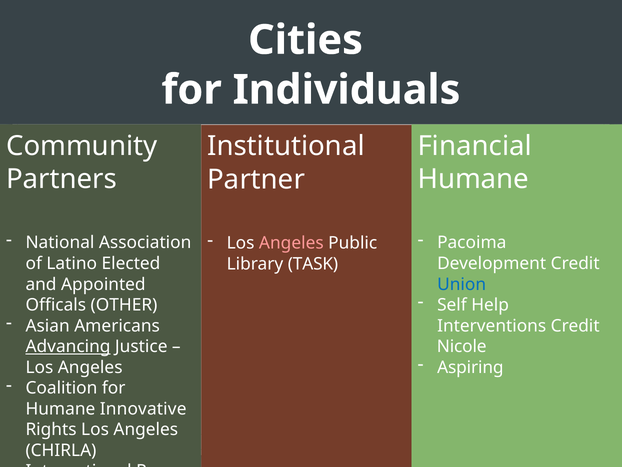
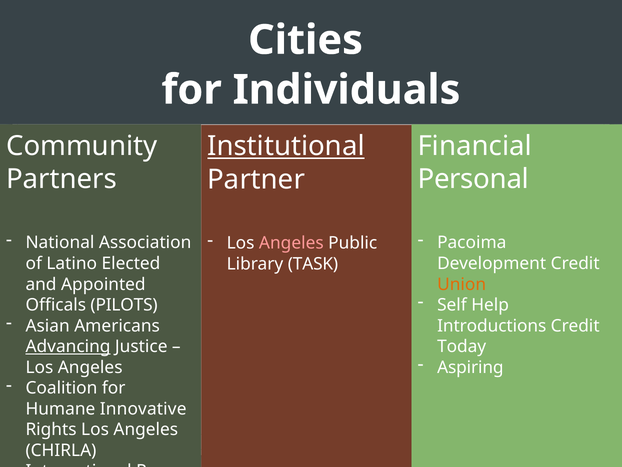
Institutional underline: none -> present (286, 146)
Humane: Humane -> Personal (473, 179)
Union colour: blue -> orange (462, 284)
OTHER: OTHER -> PILOTS (124, 305)
Interventions: Interventions -> Introductions (492, 325)
Nicole: Nicole -> Today (462, 346)
